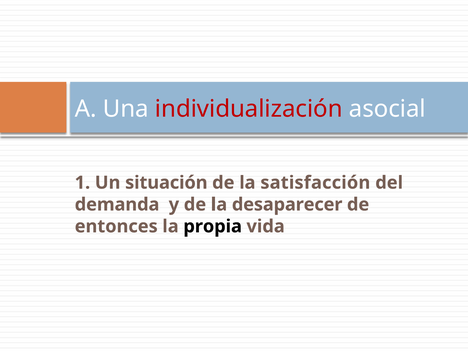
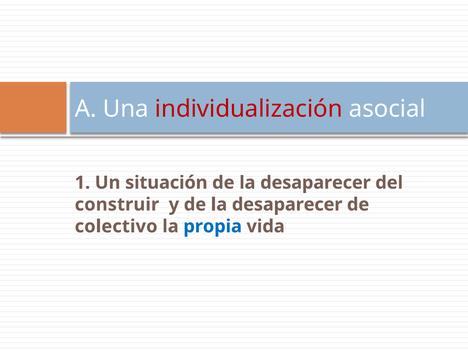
satisfacción: satisfacción -> desaparecer (315, 183)
demanda: demanda -> construir (117, 205)
entonces: entonces -> colectivo (116, 226)
propia colour: black -> blue (213, 226)
